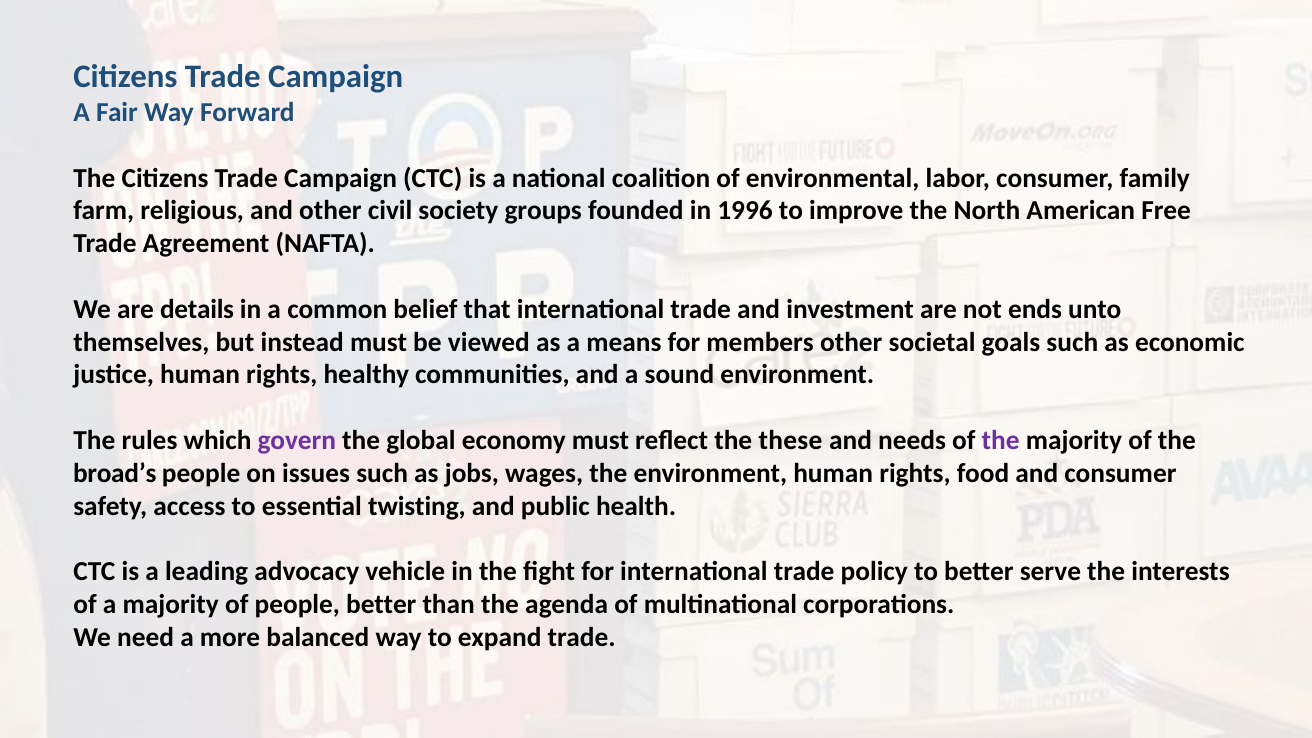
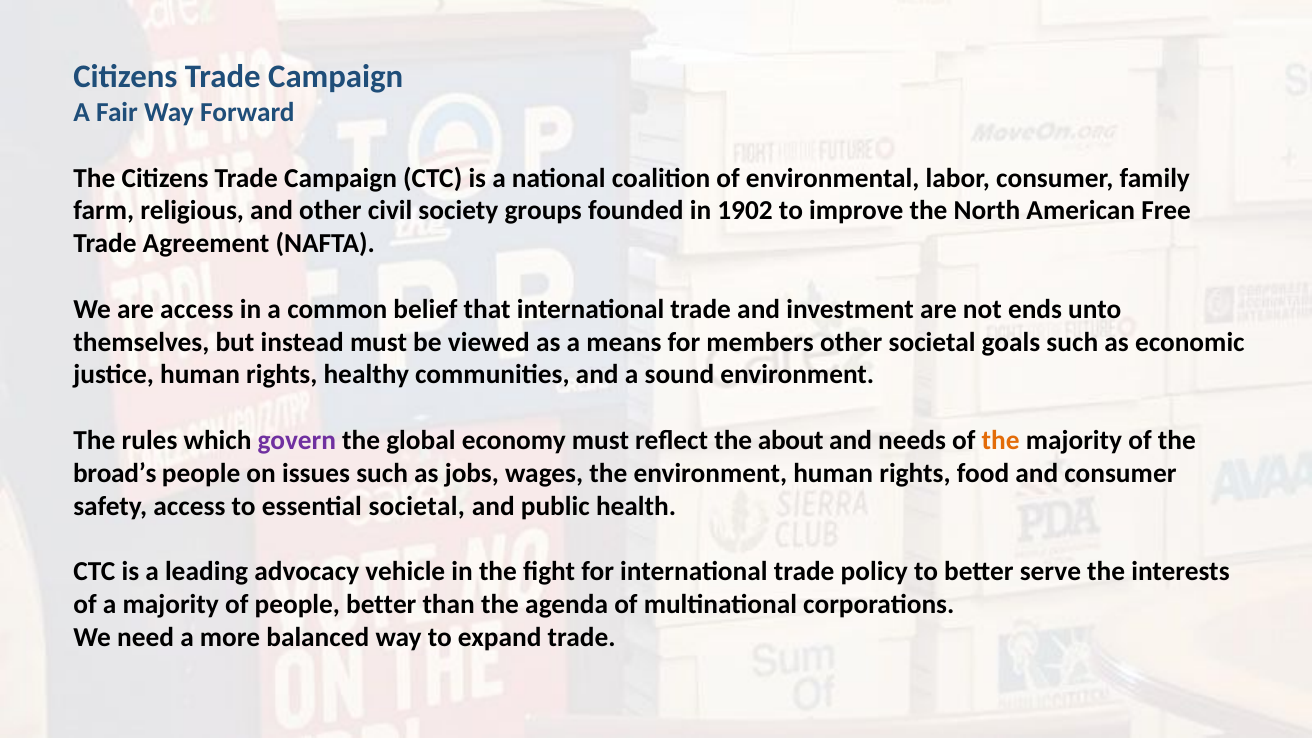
1996: 1996 -> 1902 (745, 211)
are details: details -> access (197, 309)
these: these -> about (791, 441)
the colour: purple -> orange (1001, 441)
essential twisting: twisting -> societal (417, 506)
